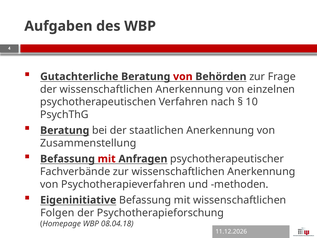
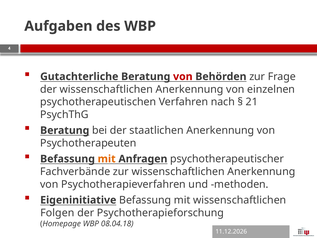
10: 10 -> 21 (252, 102)
Zusammenstellung: Zusammenstellung -> Psychotherapeuten (88, 143)
mit colour: red -> orange (107, 159)
